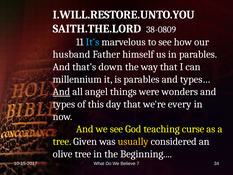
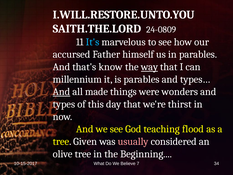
38-0809: 38-0809 -> 24-0809 (161, 30)
husband: husband -> accursed (72, 54)
down: down -> know (111, 67)
way underline: none -> present (149, 67)
angel: angel -> made (97, 92)
every: every -> thirst (180, 104)
curse: curse -> flood (193, 129)
usually colour: yellow -> pink (133, 141)
